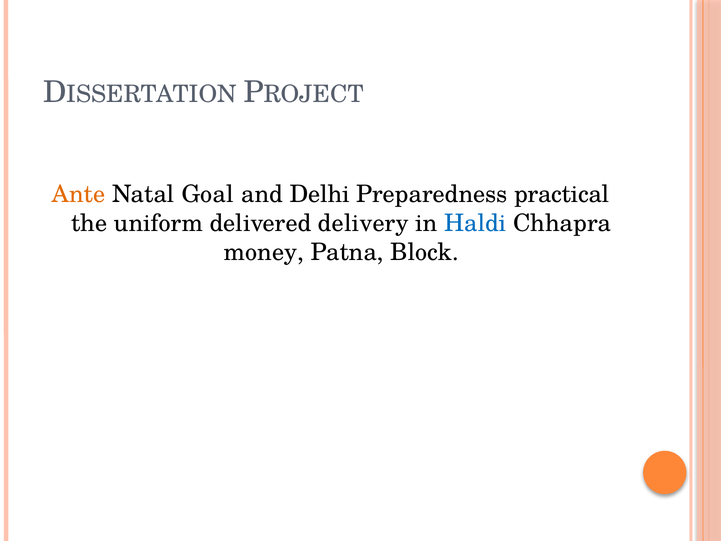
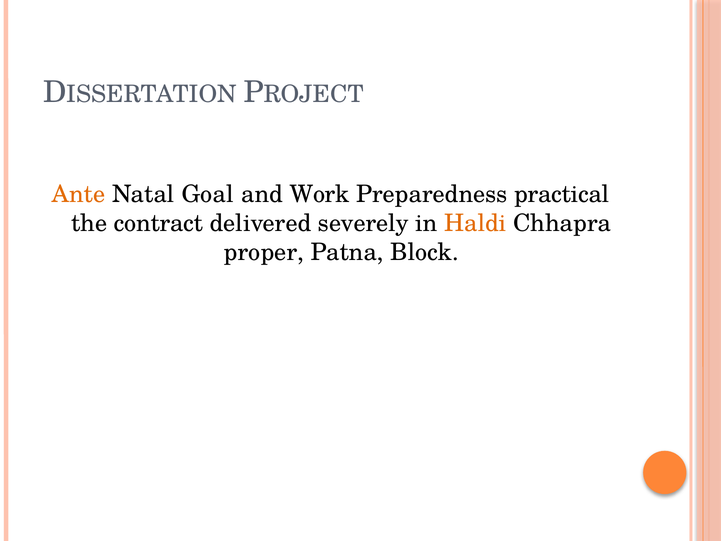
Delhi: Delhi -> Work (320, 194)
uniform: uniform -> contract (159, 223)
delivery: delivery -> severely (363, 223)
Haldi colour: blue -> orange (475, 223)
money: money -> proper (264, 252)
